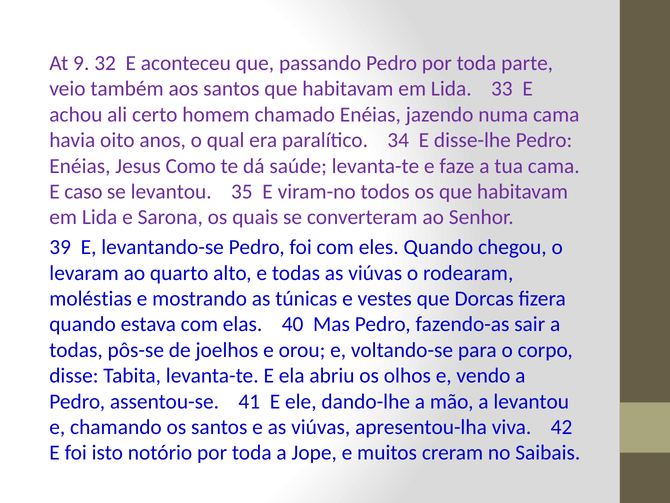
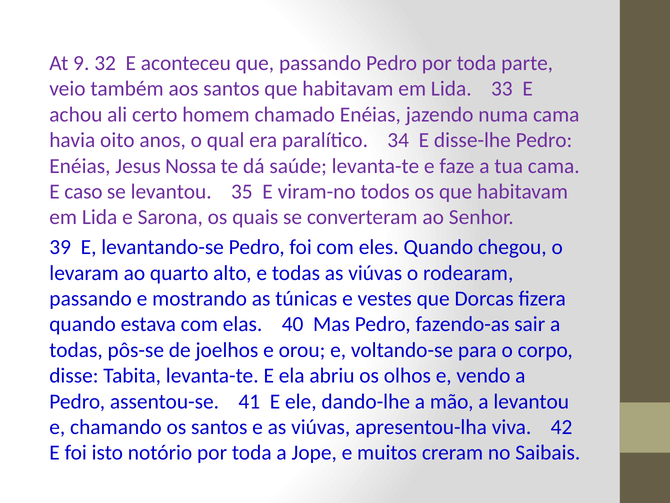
Como: Como -> Nossa (191, 166)
moléstias: moléstias -> passando (91, 298)
